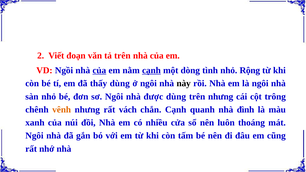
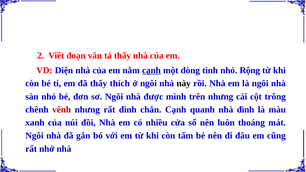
tả trên: trên -> thấy (122, 55)
Ngồi: Ngồi -> Diện (64, 70)
của underline: present -> none (99, 70)
thấy dùng: dùng -> thích (120, 83)
được dùng: dùng -> mình (176, 96)
vênh colour: orange -> red (62, 110)
rất vách: vách -> đình (128, 110)
